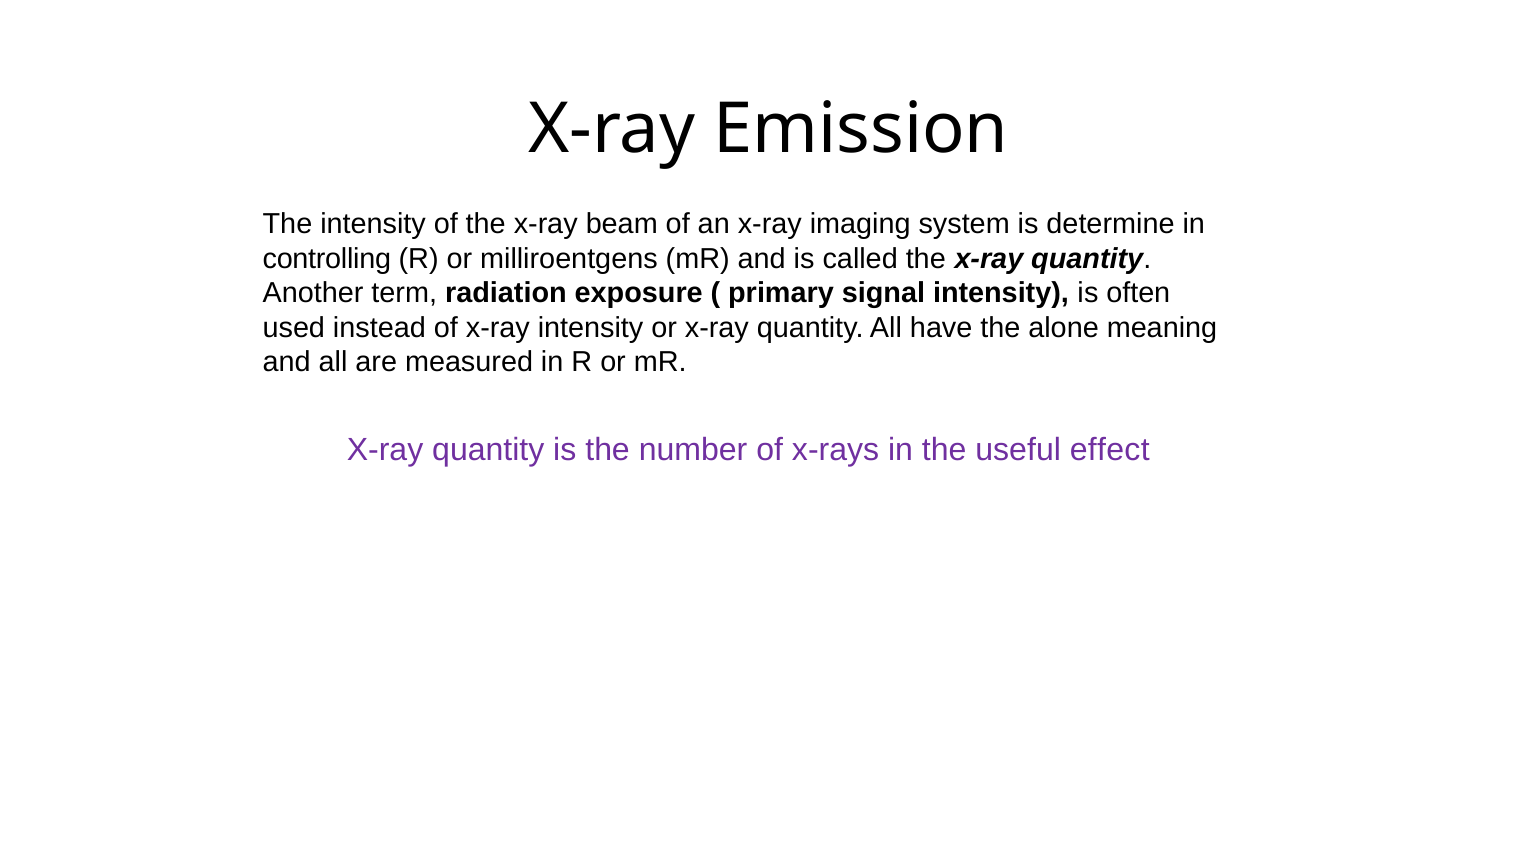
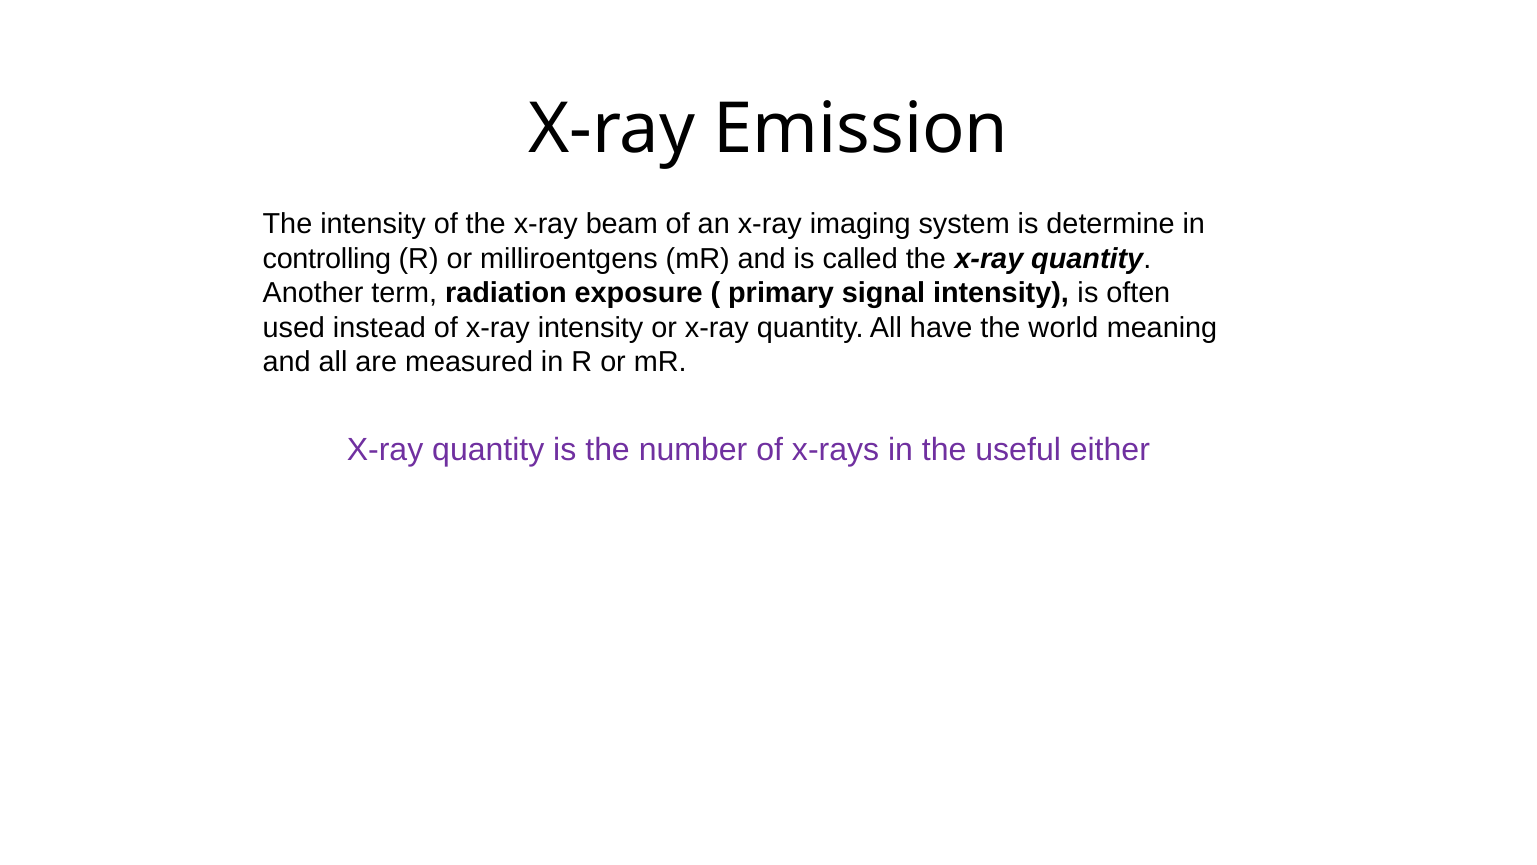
alone: alone -> world (1063, 328)
effect: effect -> either (1110, 450)
